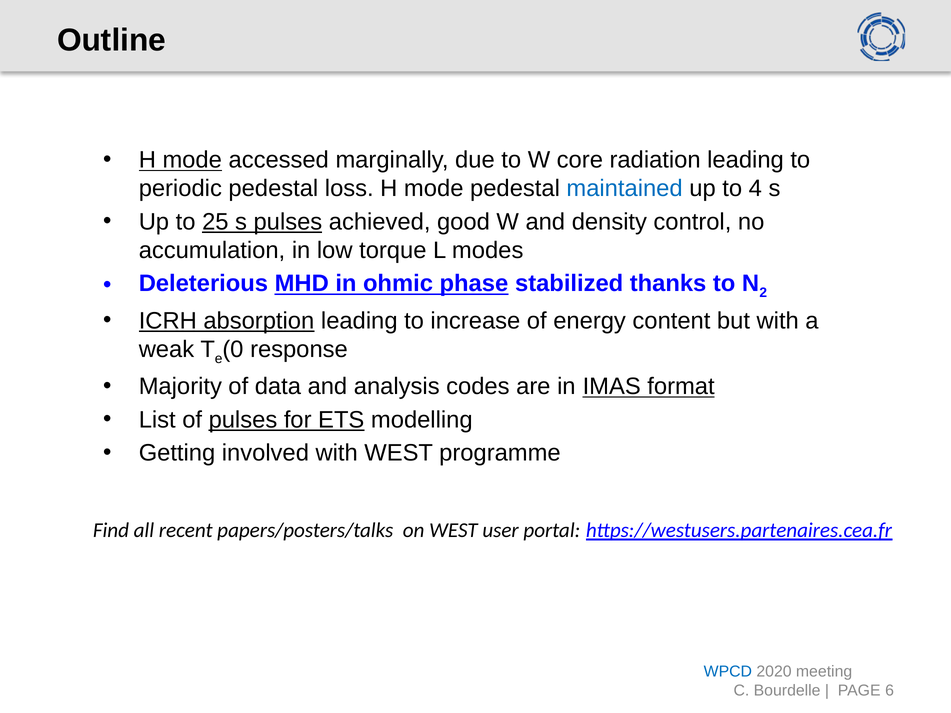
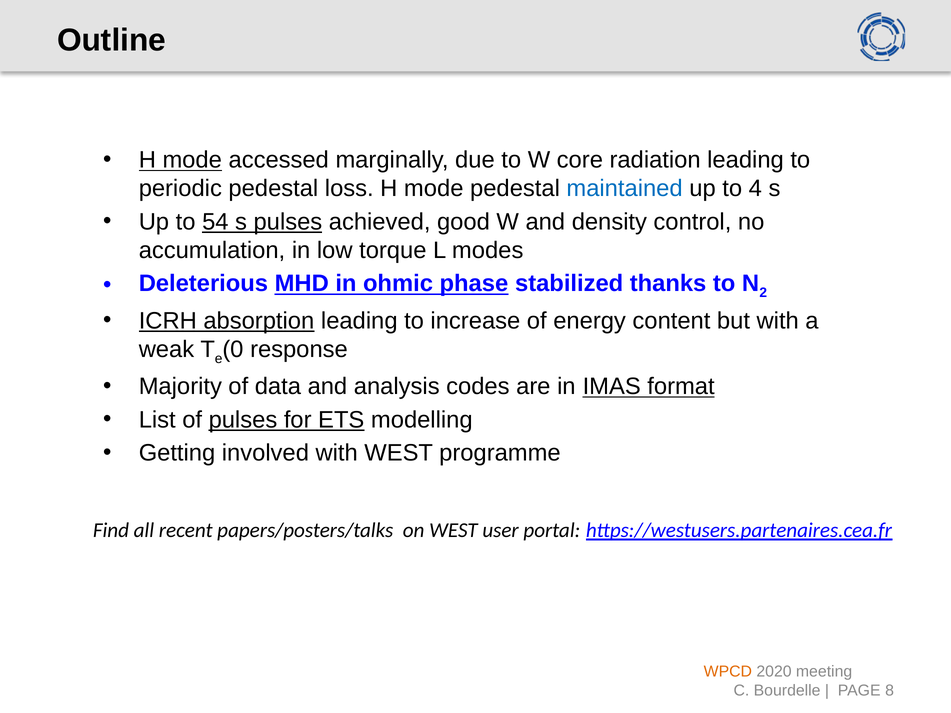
25: 25 -> 54 (215, 222)
WPCD colour: blue -> orange (728, 672)
6: 6 -> 8 (890, 691)
